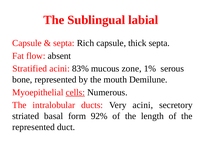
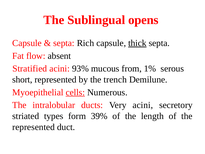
labial: labial -> opens (143, 20)
thick underline: none -> present (137, 43)
83%: 83% -> 93% (80, 69)
zone: zone -> from (132, 69)
bone: bone -> short (22, 79)
mouth: mouth -> trench (115, 79)
basal: basal -> types (54, 116)
92%: 92% -> 39% (99, 116)
